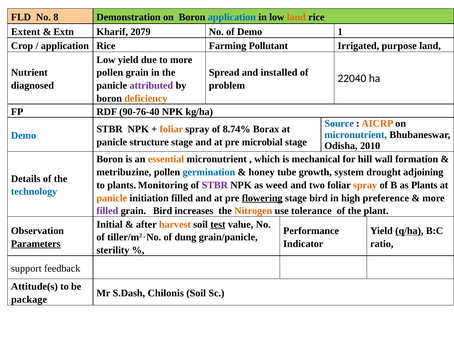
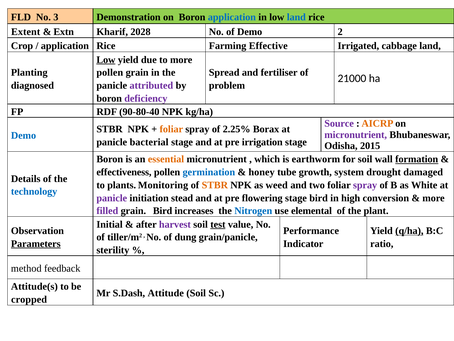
8: 8 -> 3 (56, 17)
land colour: orange -> blue (296, 17)
2079: 2079 -> 2028 (140, 32)
1: 1 -> 2 (340, 32)
Pollutant: Pollutant -> Effective (268, 46)
purpose: purpose -> cabbage (399, 46)
Low underline: none -> present (106, 60)
Nutrient: Nutrient -> Planting (29, 72)
installed: installed -> fertiliser (279, 72)
22040: 22040 -> 21000 (352, 78)
deficiency colour: orange -> purple (146, 98)
90-76-40: 90-76-40 -> 90-80-40 (139, 112)
Source colour: blue -> purple (339, 123)
8.74%: 8.74% -> 2.25% (237, 129)
micronutrient colour: blue -> purple (356, 135)
structure: structure -> bacterial (149, 142)
microbial: microbial -> irrigation (262, 142)
2010: 2010 -> 2015 (370, 146)
mechanical: mechanical -> earthworm (316, 159)
for hill: hill -> soil (365, 159)
formation underline: none -> present (417, 159)
metribuzine: metribuzine -> effectiveness (124, 172)
adjoining: adjoining -> damaged (423, 172)
STBR colour: purple -> orange (215, 185)
spray colour: orange -> purple (365, 185)
as Plants: Plants -> White (424, 185)
panicle colour: orange -> purple (112, 198)
initiation filled: filled -> stead (182, 198)
flowering underline: present -> none (262, 198)
preference: preference -> conversion (386, 198)
Nitrogen colour: orange -> blue (253, 211)
tolerance: tolerance -> elemental (312, 211)
harvest colour: orange -> purple (175, 224)
support: support -> method (26, 268)
Chilonis: Chilonis -> Attitude (166, 293)
package: package -> cropped (29, 299)
